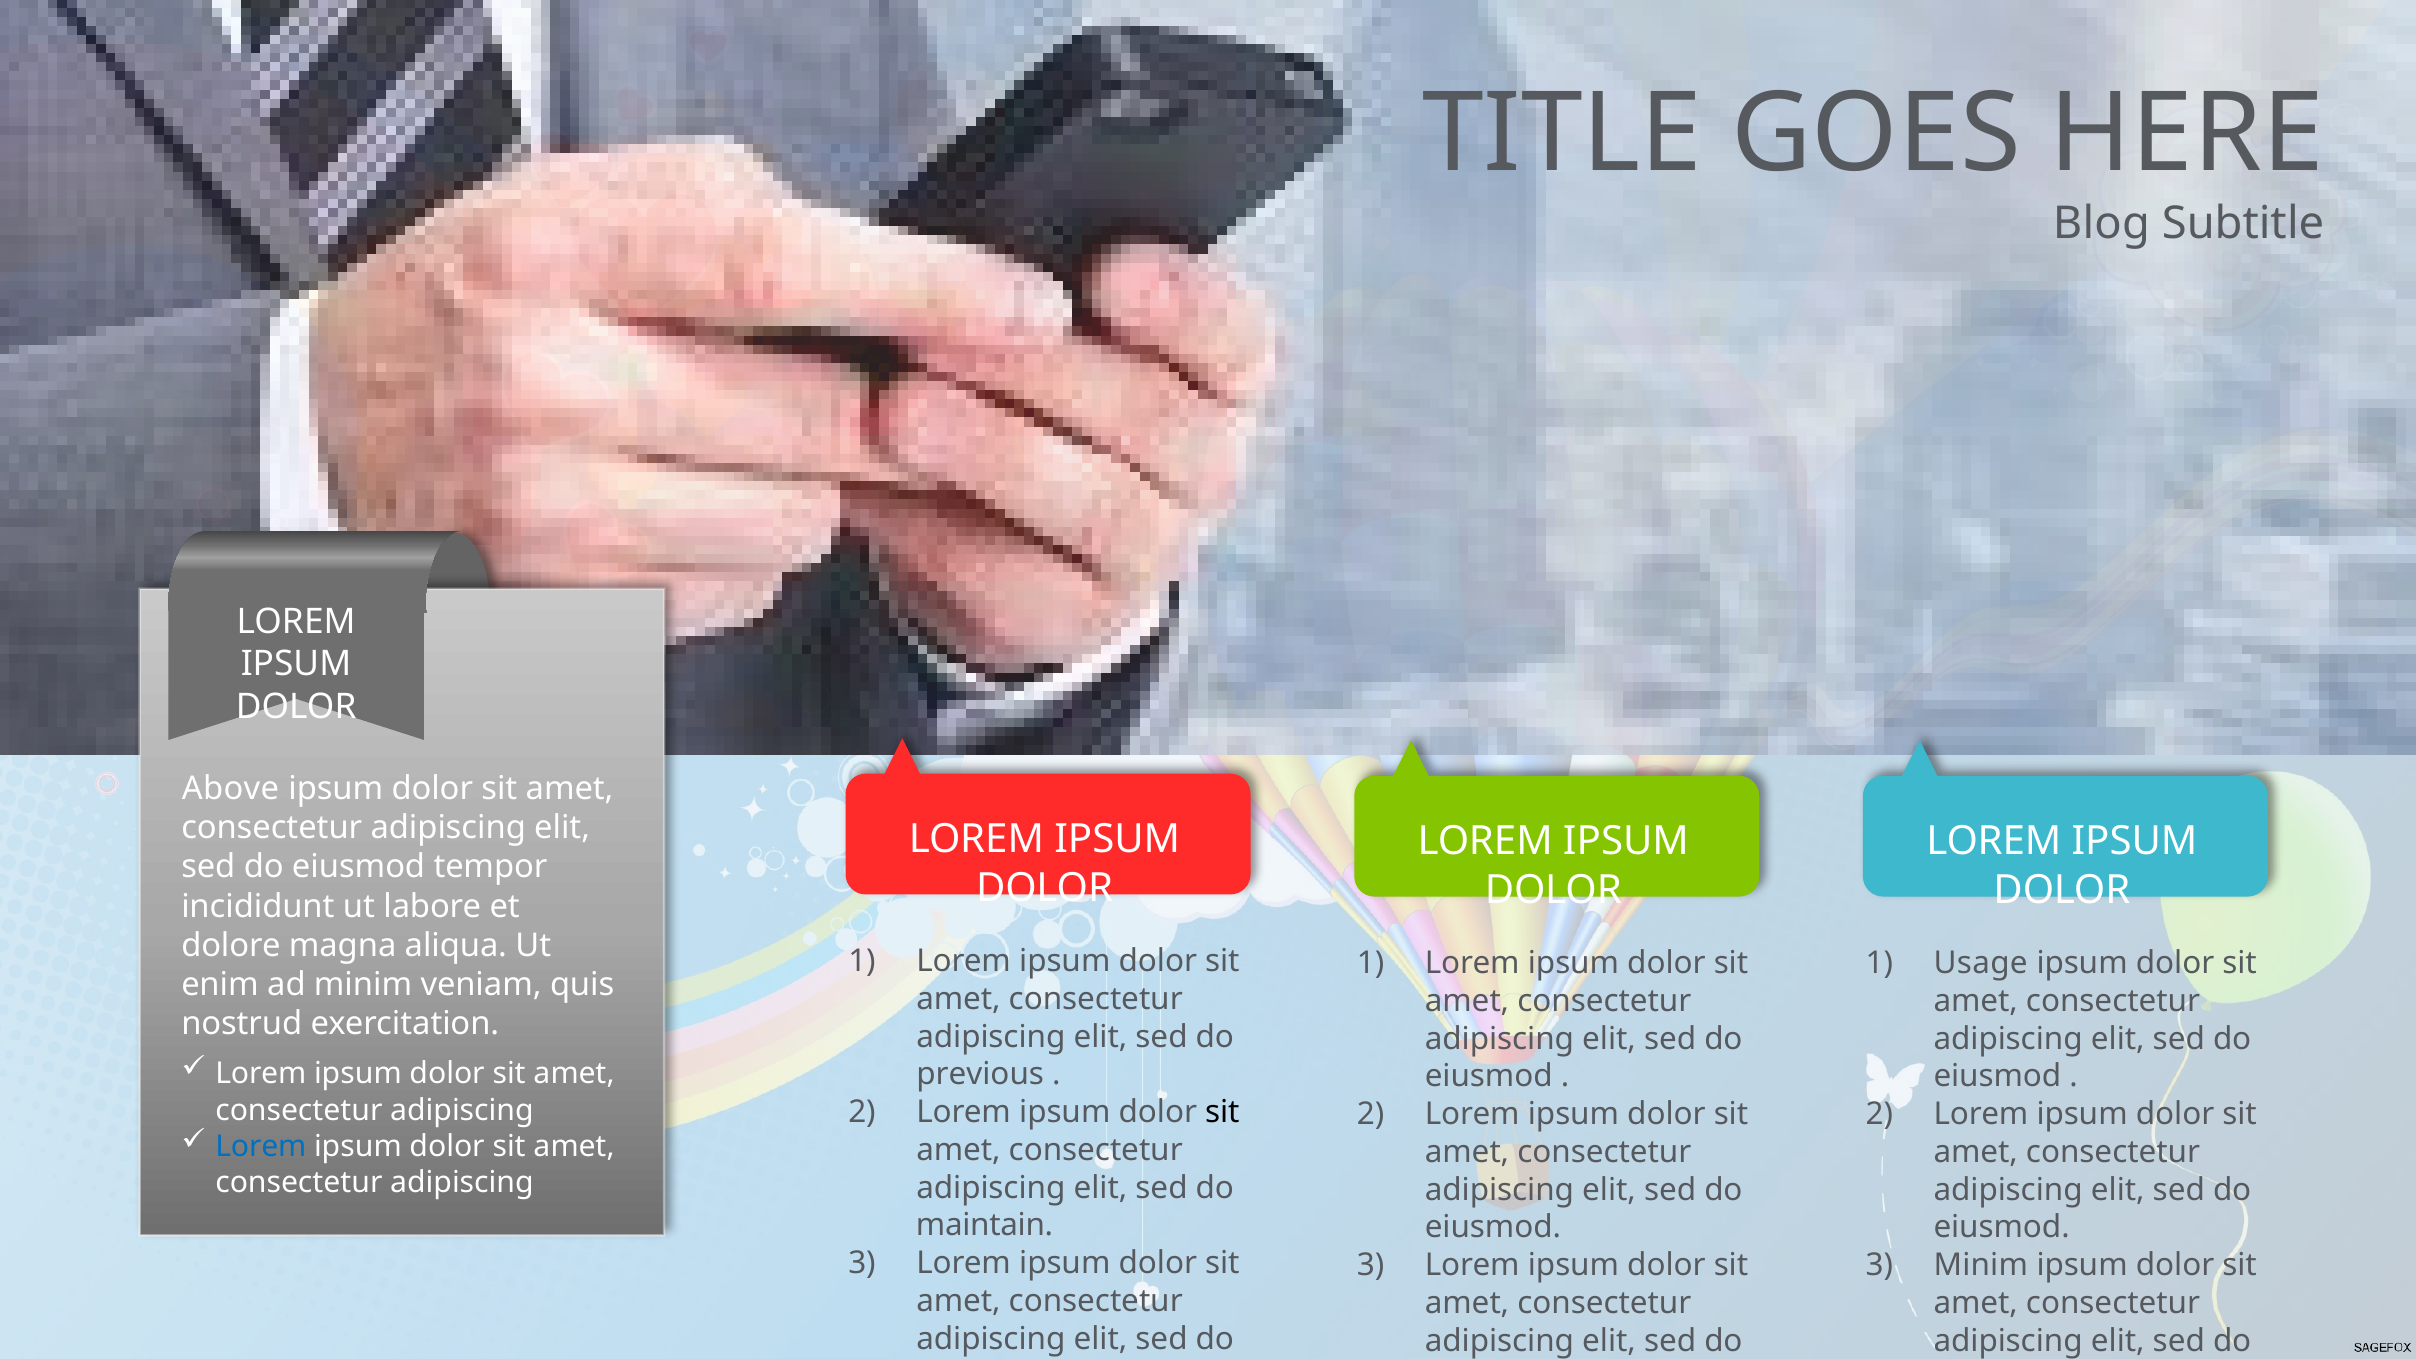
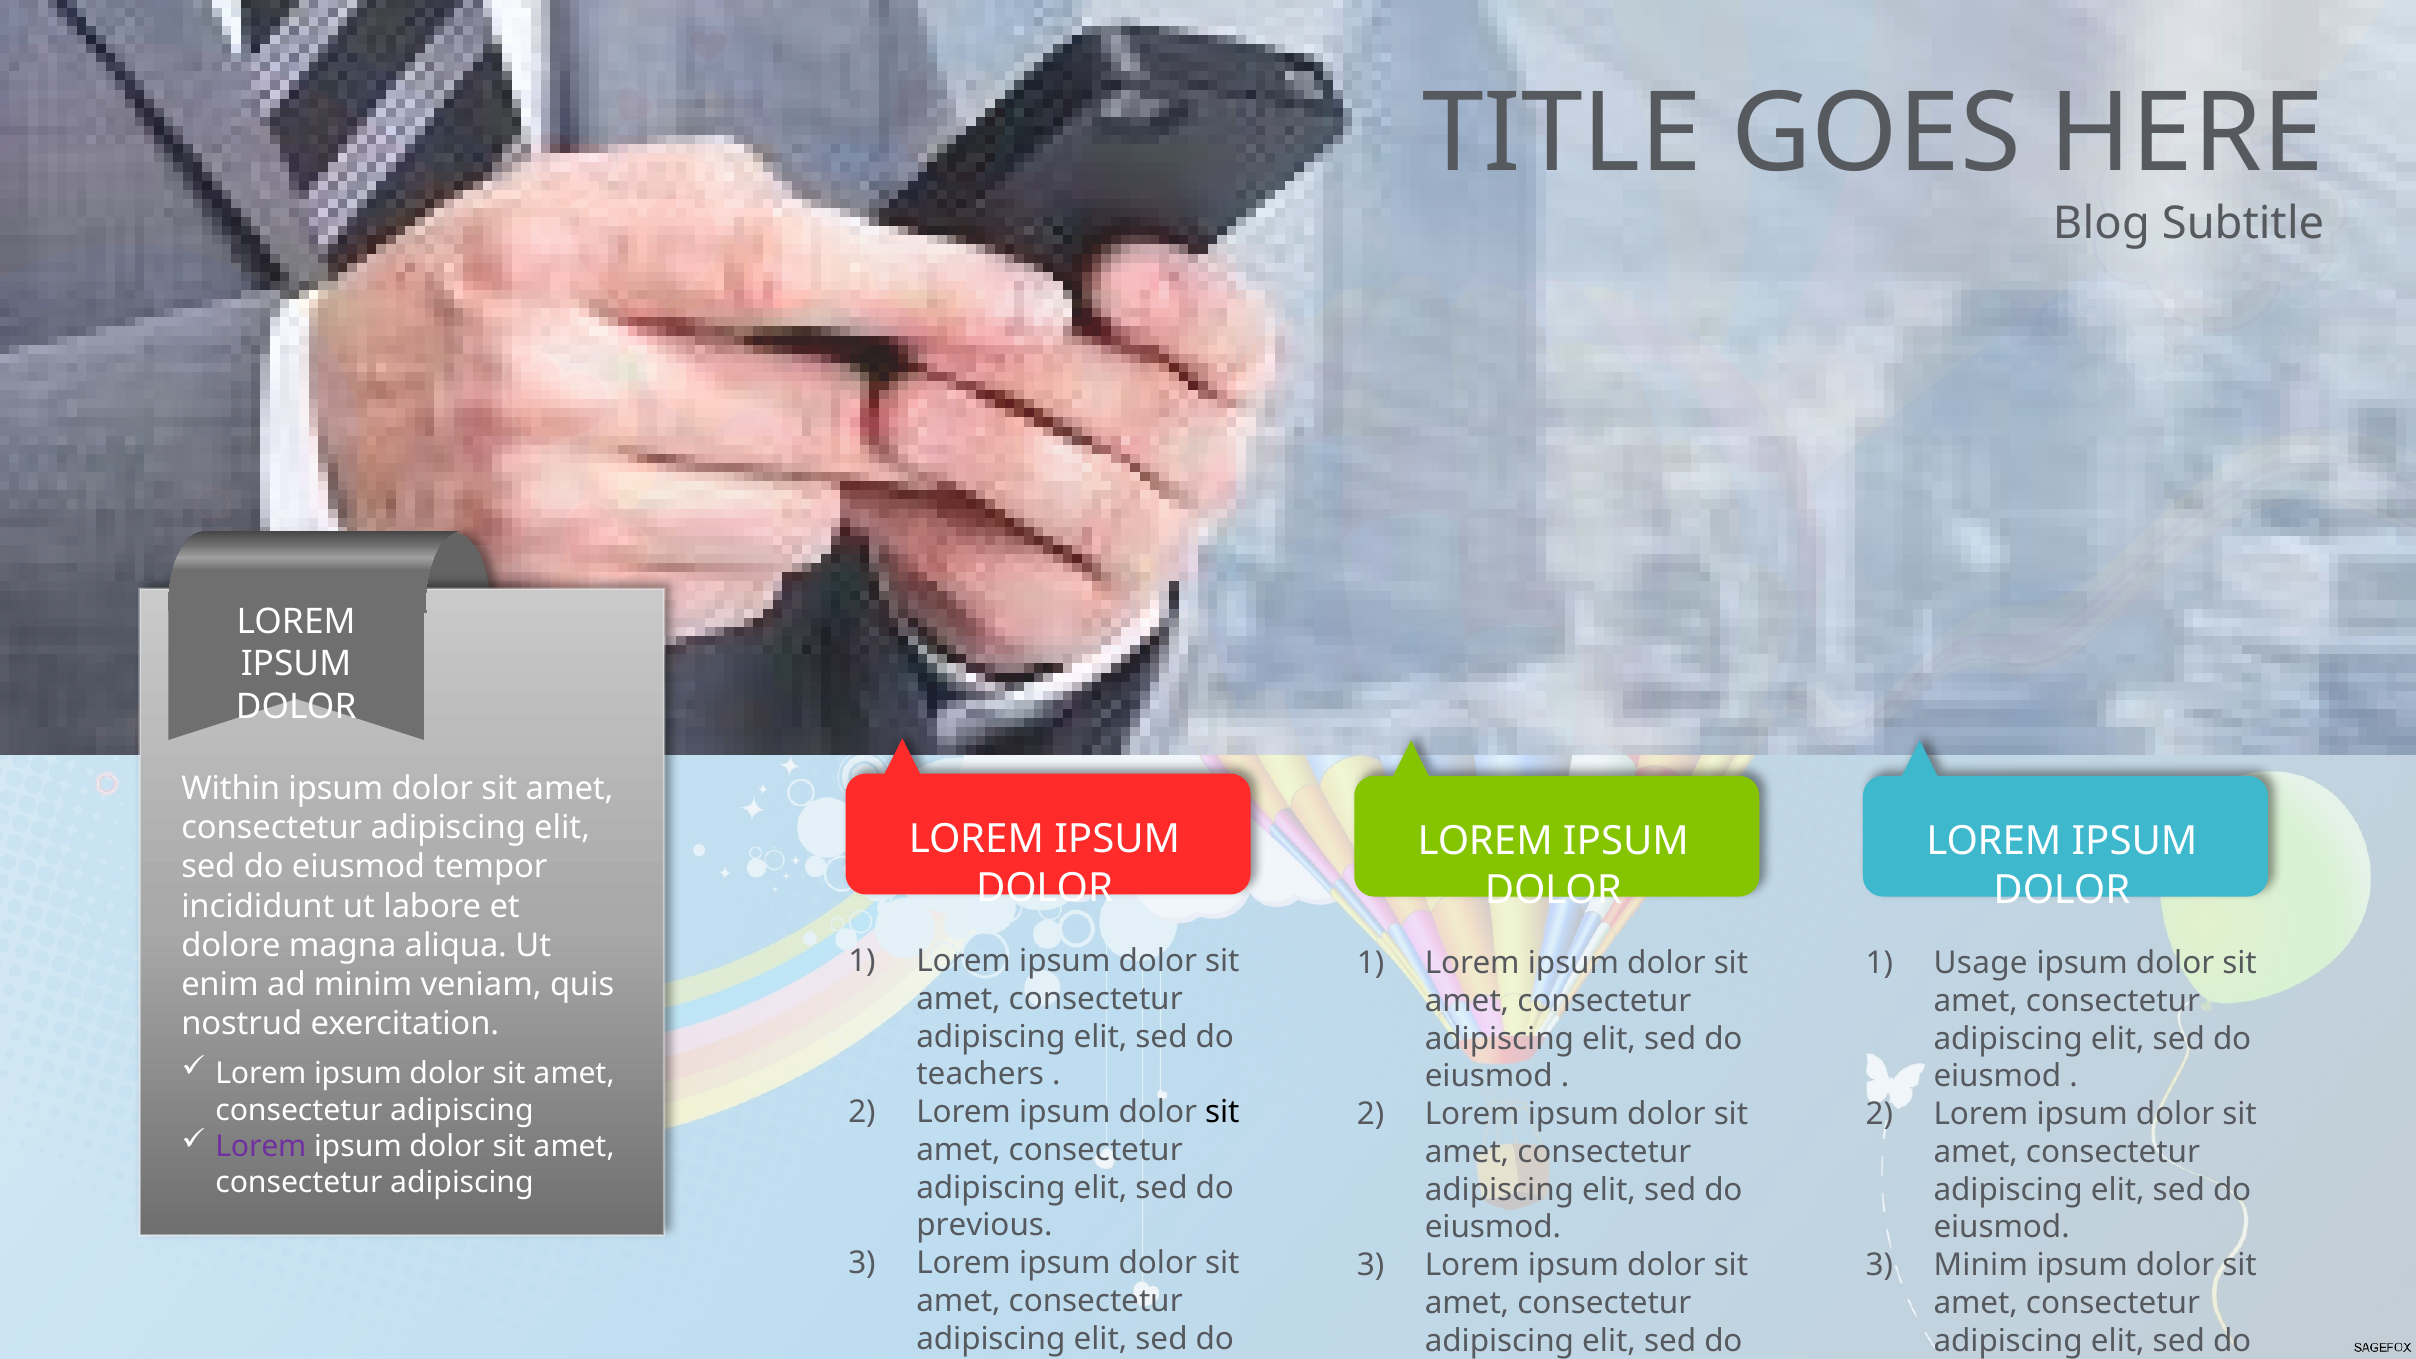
Above: Above -> Within (231, 788)
previous: previous -> teachers (980, 1074)
Lorem colour: blue -> purple (261, 1146)
maintain: maintain -> previous (984, 1225)
